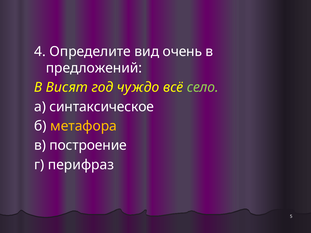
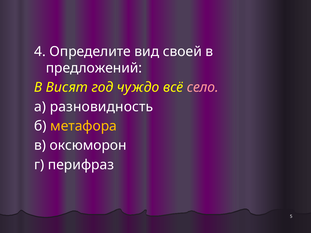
очень: очень -> своей (182, 52)
село colour: light green -> pink (203, 87)
синтаксическое: синтаксическое -> разновидность (102, 107)
построение: построение -> оксюморон (88, 146)
